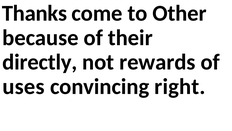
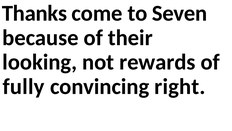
Other: Other -> Seven (180, 13)
directly: directly -> looking (40, 62)
uses: uses -> fully (24, 86)
